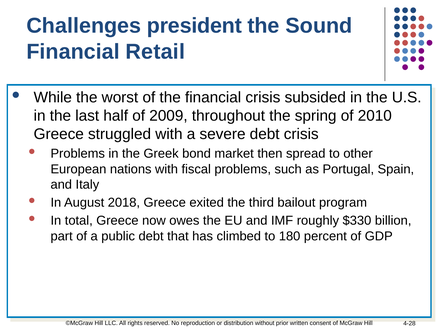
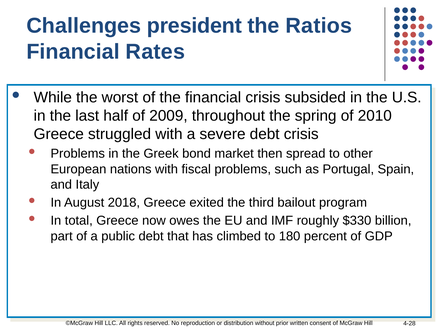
Sound: Sound -> Ratios (319, 26)
Retail: Retail -> Rates (155, 52)
